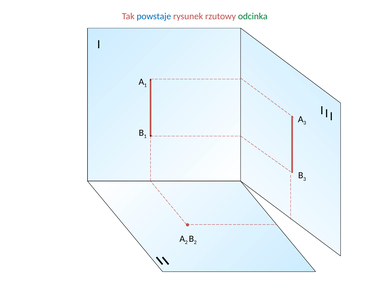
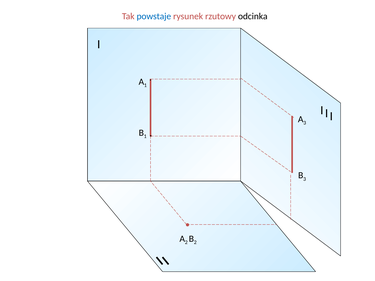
odcinka colour: green -> black (253, 16)
